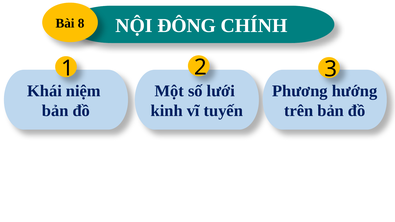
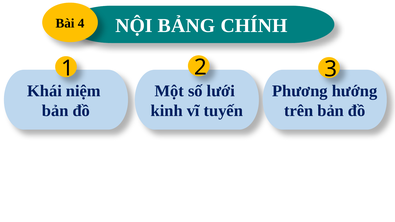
ĐÔNG: ĐÔNG -> BẢNG (187, 26)
8: 8 -> 4 (81, 23)
